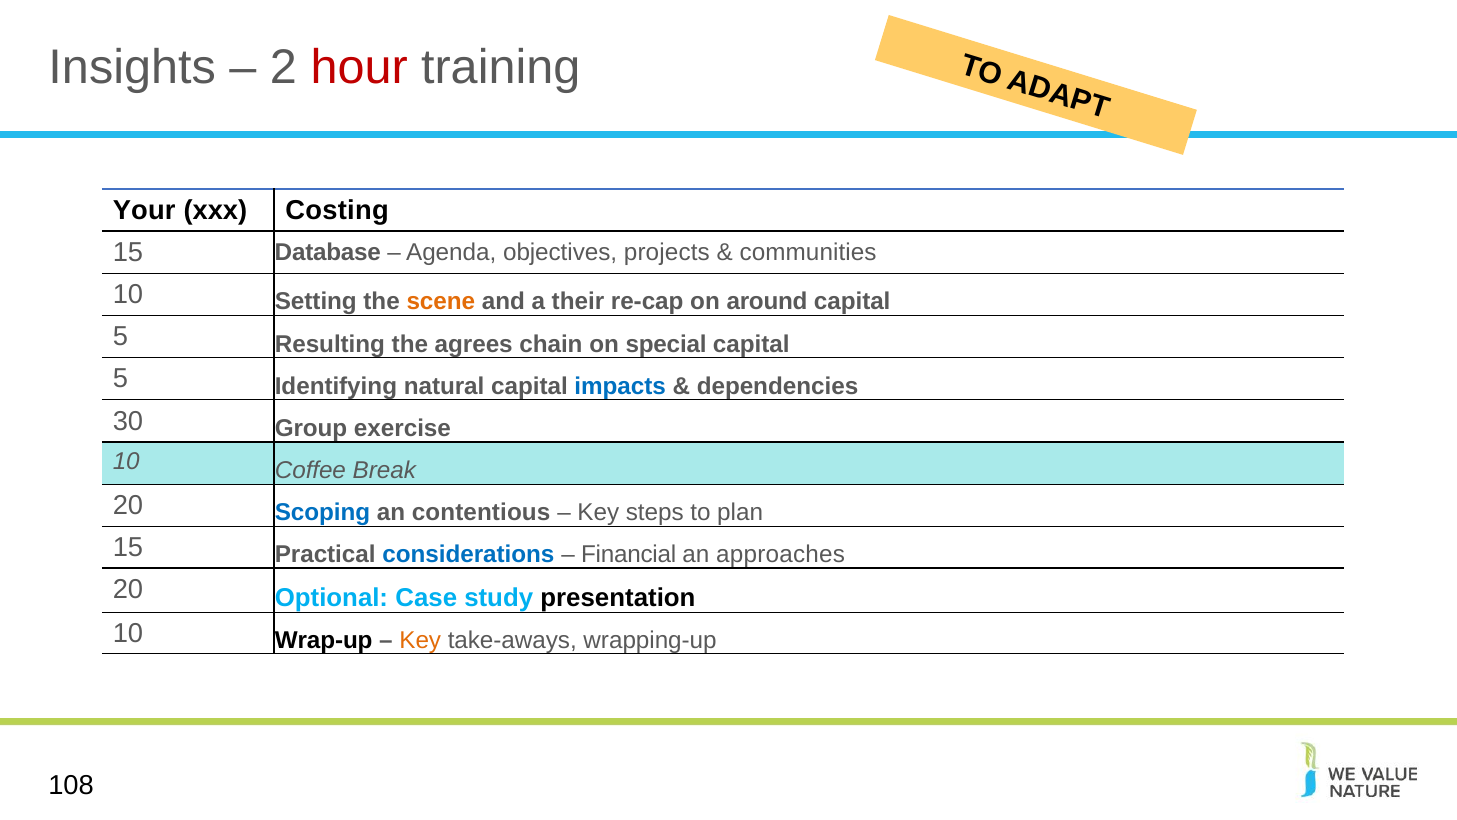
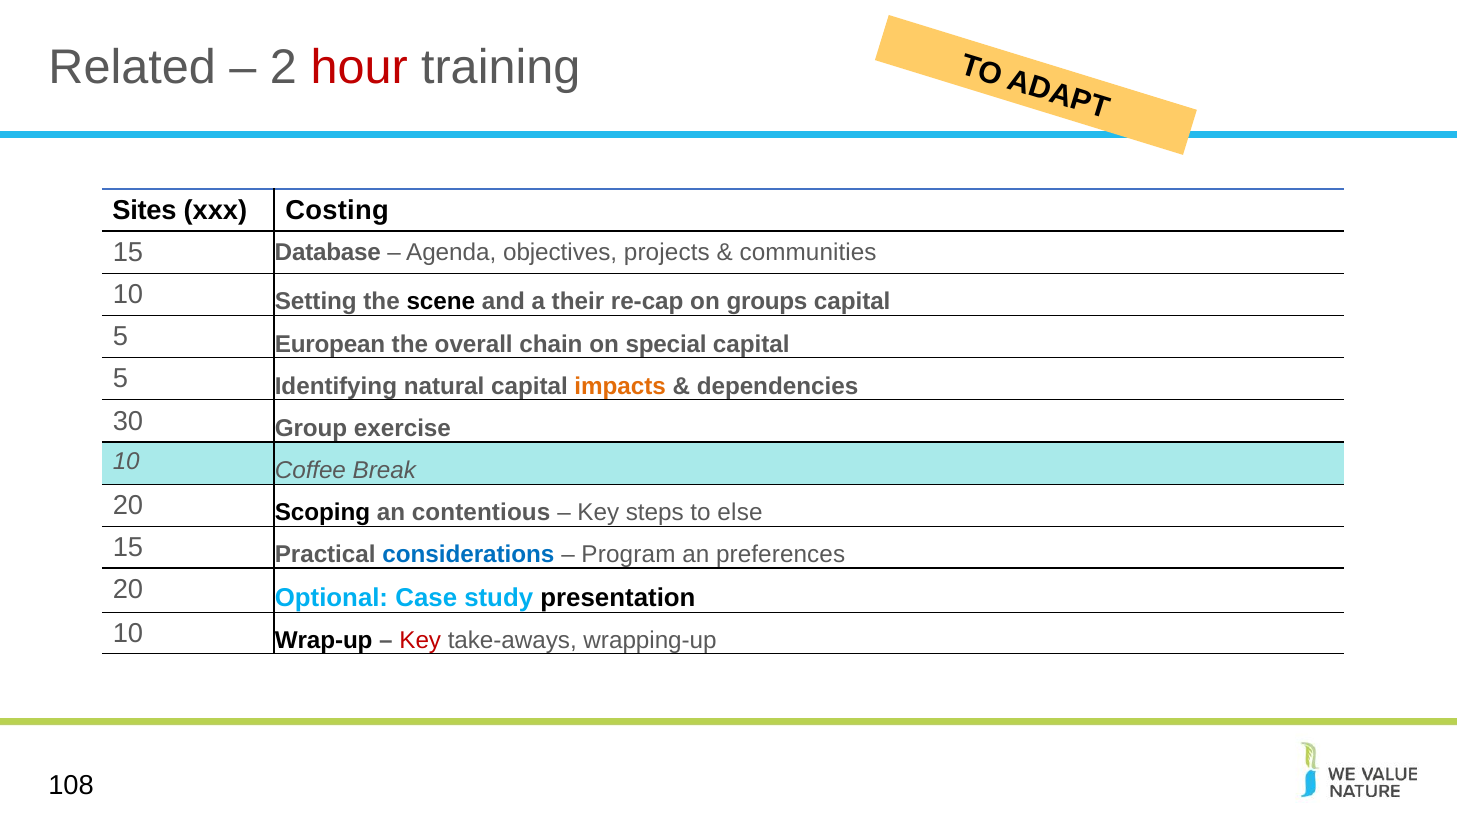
Insights: Insights -> Related (132, 67)
Your: Your -> Sites (144, 210)
scene colour: orange -> black (441, 302)
around: around -> groups (767, 302)
Resulting: Resulting -> European (330, 344)
agrees: agrees -> overall (474, 344)
impacts colour: blue -> orange (620, 386)
Scoping colour: blue -> black (323, 512)
plan: plan -> else (740, 512)
Financial: Financial -> Program (629, 554)
approaches: approaches -> preferences (781, 554)
Key colour: orange -> red (420, 640)
